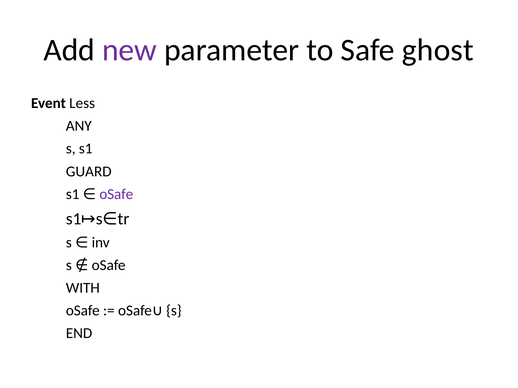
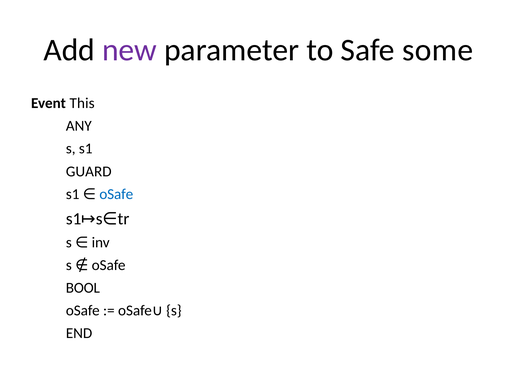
ghost: ghost -> some (438, 50)
Less: Less -> This (82, 103)
oSafe colour: purple -> blue (116, 194)
WITH: WITH -> BOOL (83, 288)
